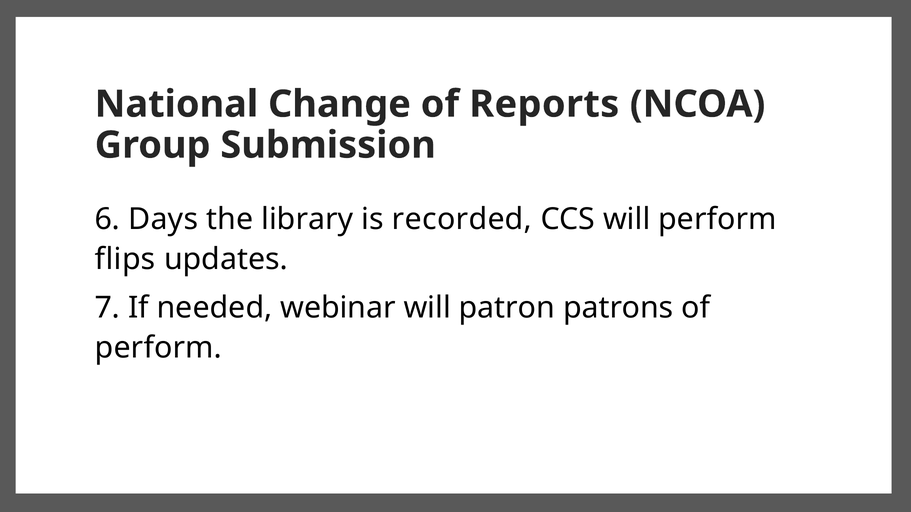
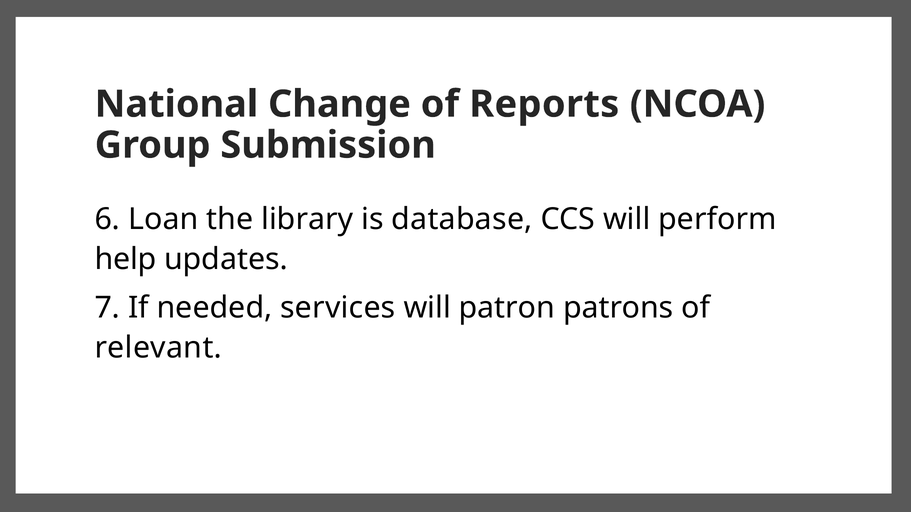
Days: Days -> Loan (163, 219)
recorded: recorded -> database (462, 219)
flips: flips -> help (126, 259)
webinar: webinar -> services (338, 308)
perform: perform -> relevant (158, 348)
